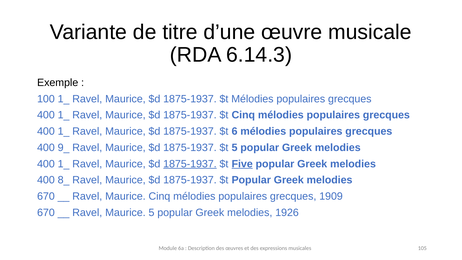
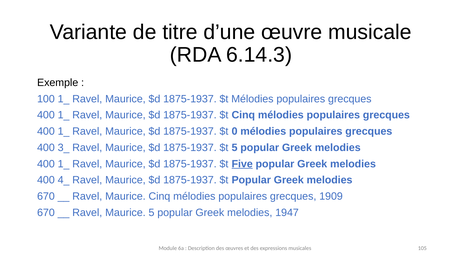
6: 6 -> 0 (235, 131)
9_: 9_ -> 3_ (64, 148)
1875-1937 underline: present -> none (190, 164)
8_: 8_ -> 4_ (64, 180)
1926: 1926 -> 1947 (287, 213)
